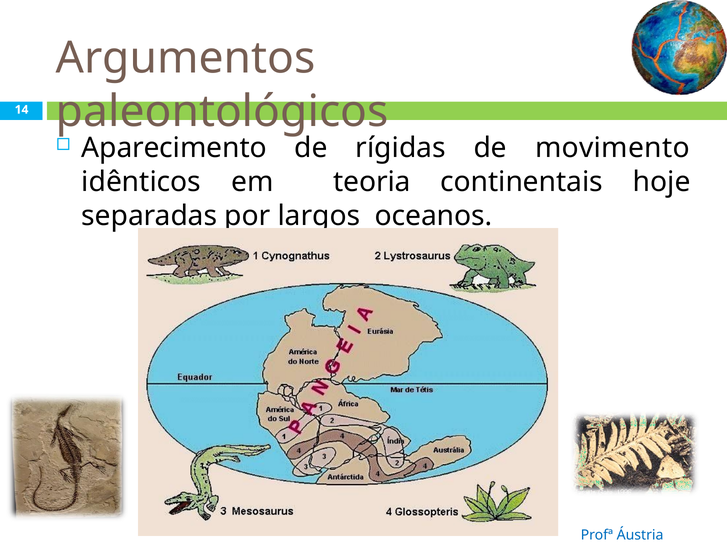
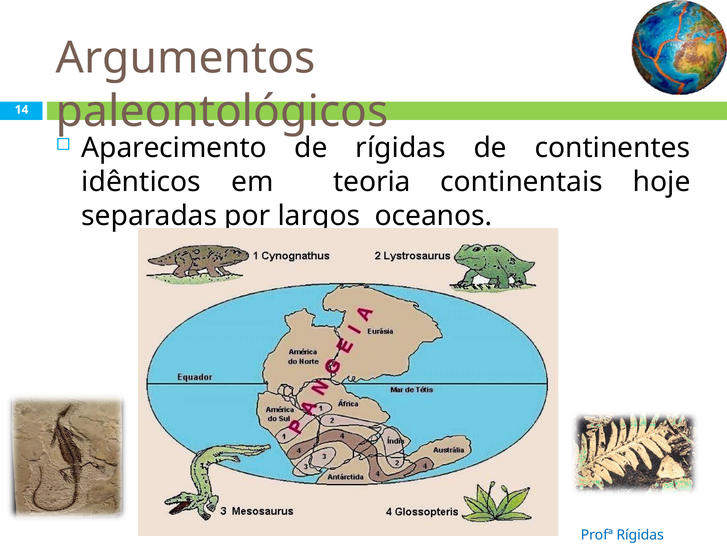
movimento: movimento -> continentes (613, 148)
Profª Áustria: Áustria -> Rígidas (640, 535)
